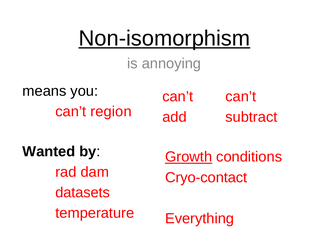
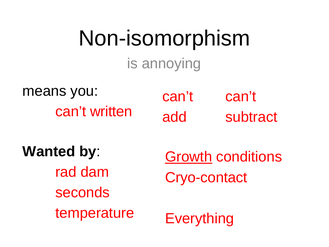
Non-isomorphism underline: present -> none (164, 38)
region: region -> written (111, 111)
datasets: datasets -> seconds (83, 192)
